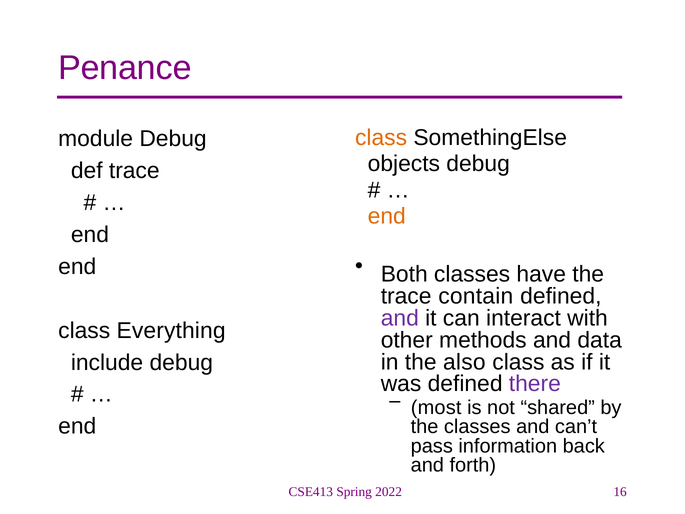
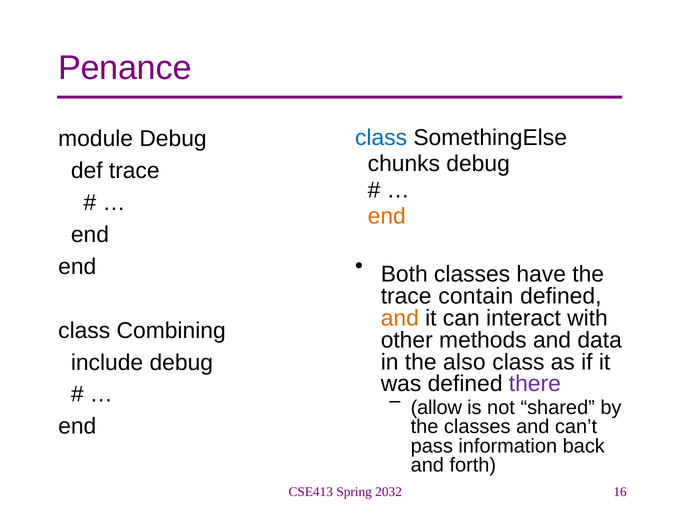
class colour: orange -> blue (381, 138)
objects: objects -> chunks (404, 164)
and colour: purple -> orange (400, 318)
Everything: Everything -> Combining (171, 330)
most: most -> allow (436, 407)
2022: 2022 -> 2032 (389, 492)
